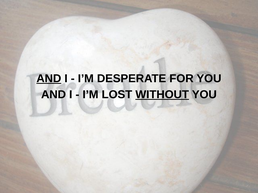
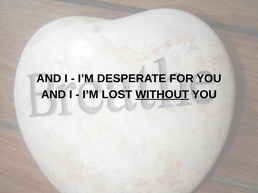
AND underline: present -> none (49, 79)
